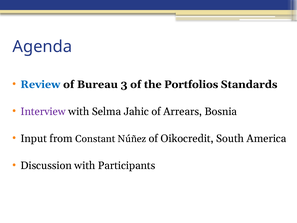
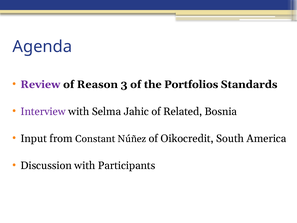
Review colour: blue -> purple (40, 84)
Bureau: Bureau -> Reason (97, 84)
Arrears: Arrears -> Related (183, 111)
